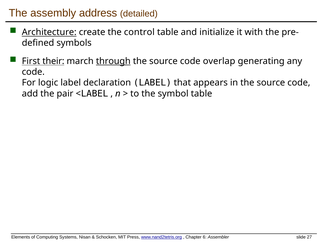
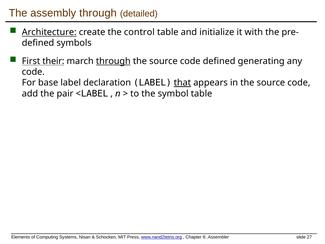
assembly address: address -> through (98, 13)
code overlap: overlap -> defined (219, 61)
logic: logic -> base (48, 83)
that underline: none -> present (182, 83)
